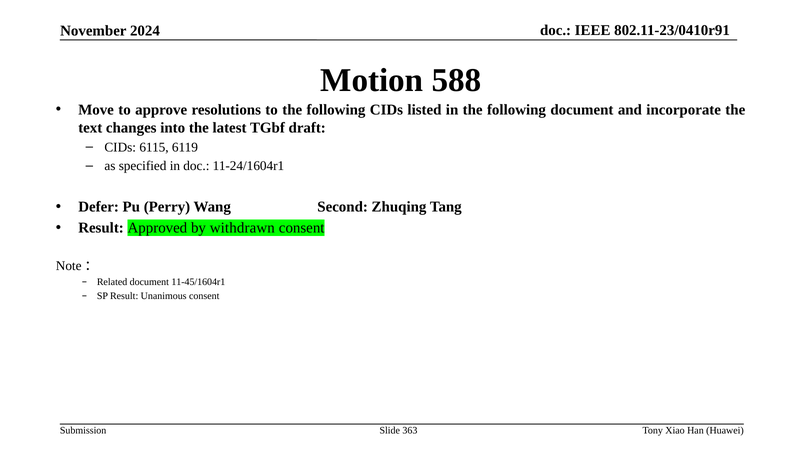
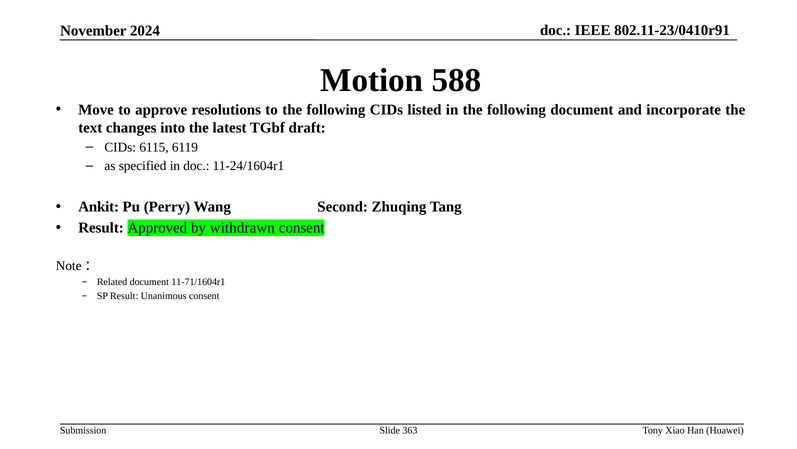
Defer: Defer -> Ankit (99, 207)
11-45/1604r1: 11-45/1604r1 -> 11-71/1604r1 (198, 281)
